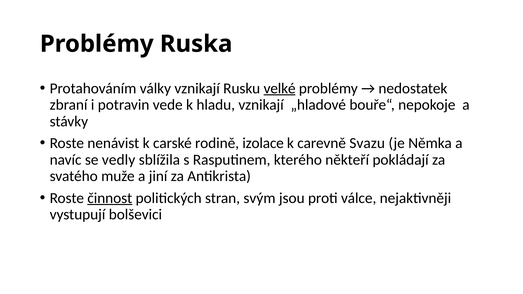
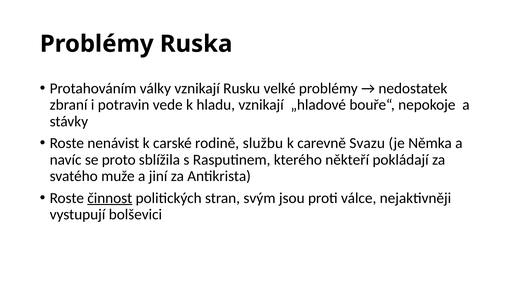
velké underline: present -> none (280, 88)
izolace: izolace -> službu (263, 143)
vedly: vedly -> proto (119, 160)
